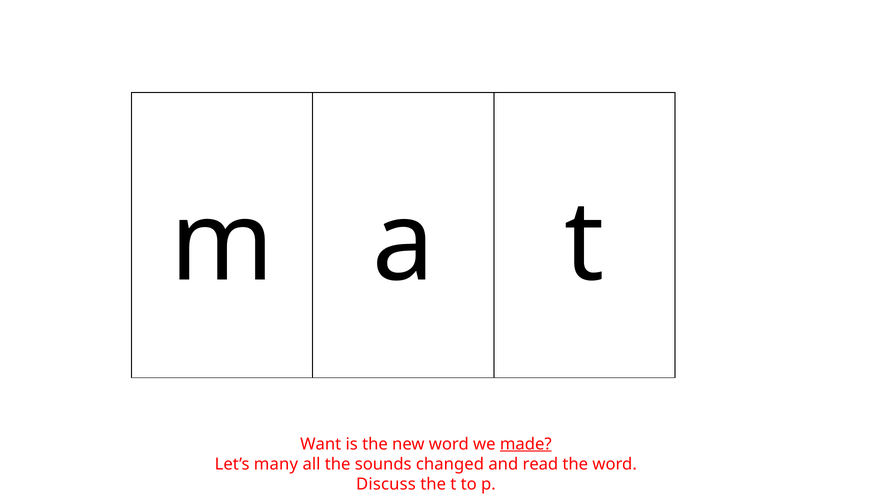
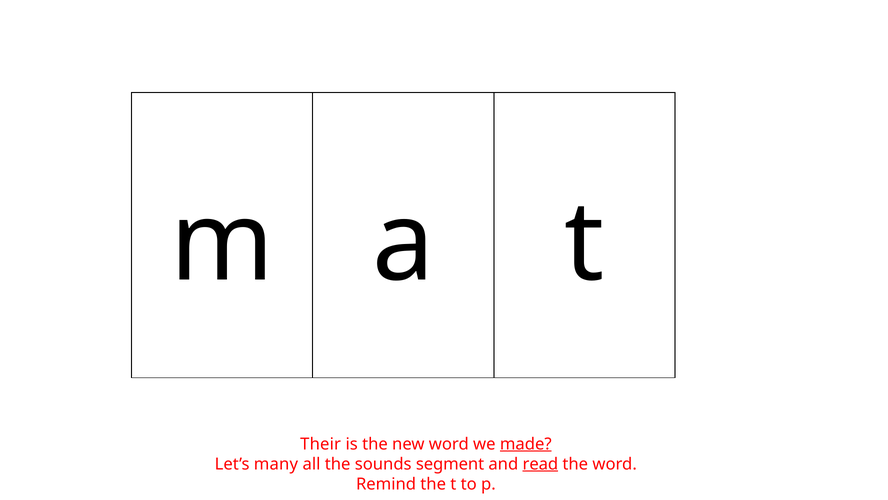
Want: Want -> Their (321, 444)
changed: changed -> segment (450, 464)
read underline: none -> present (540, 464)
Discuss: Discuss -> Remind (386, 484)
